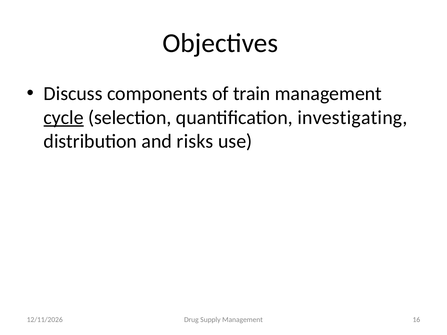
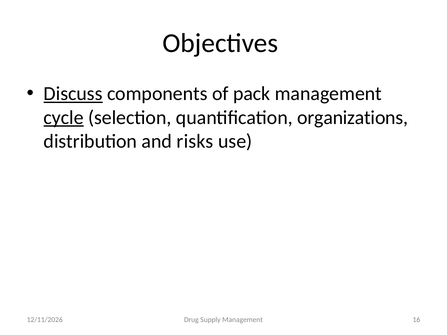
Discuss underline: none -> present (73, 94)
train: train -> pack (252, 94)
investigating: investigating -> organizations (353, 118)
